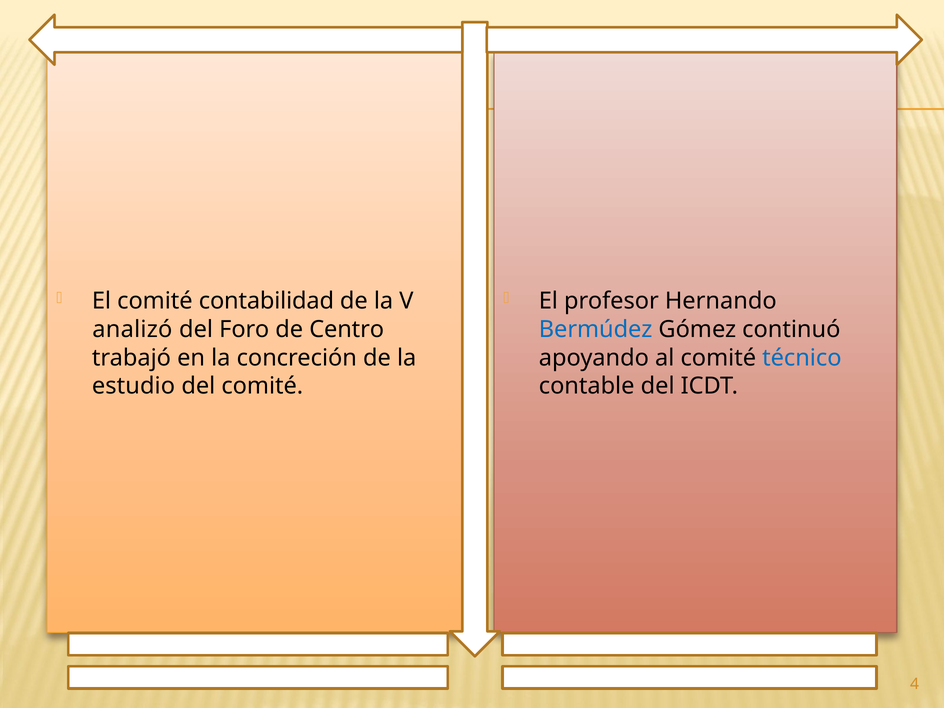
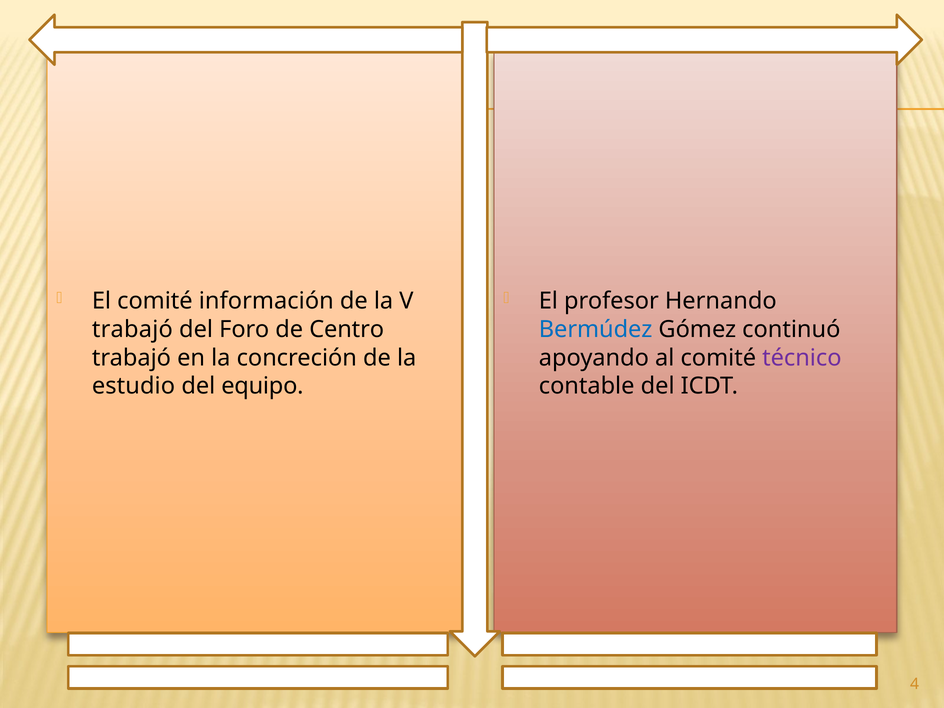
contabilidad: contabilidad -> información (266, 301)
analizó: analizó -> trabajó (132, 329)
técnico colour: blue -> purple (802, 358)
del comité: comité -> equipo (262, 386)
